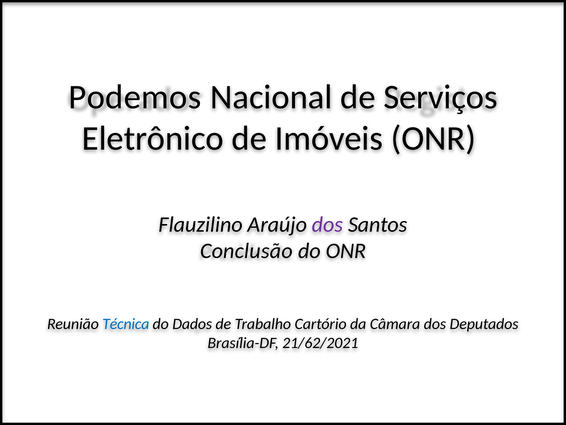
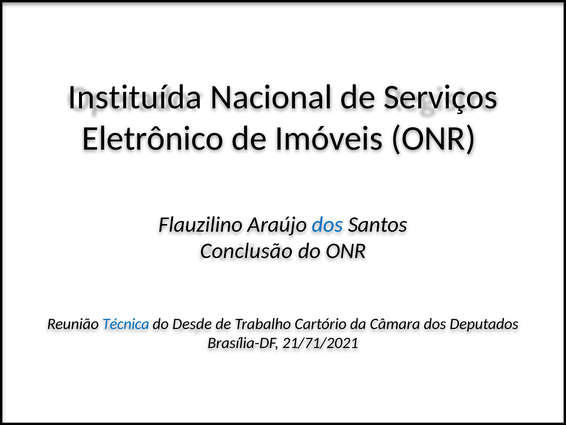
Podemos: Podemos -> Instituída (135, 97)
dos colour: purple -> blue (327, 224)
Dados: Dados -> Desde (192, 324)
21/62/2021: 21/62/2021 -> 21/71/2021 (320, 342)
